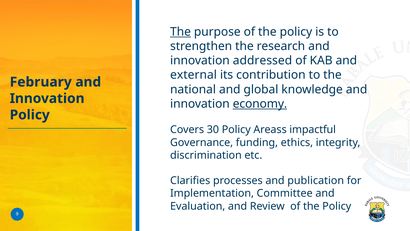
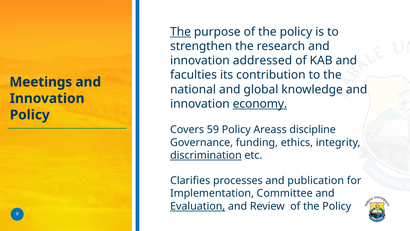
external: external -> faculties (194, 75)
February: February -> Meetings (41, 82)
30: 30 -> 59 (213, 129)
impactful: impactful -> discipline (313, 129)
discrimination underline: none -> present (206, 155)
Evaluation underline: none -> present (198, 206)
